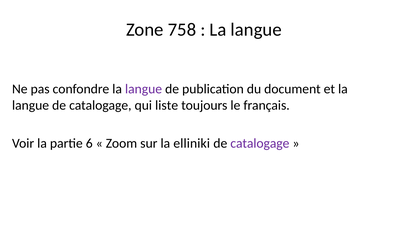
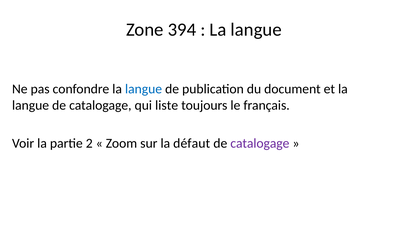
758: 758 -> 394 (182, 30)
langue colour: purple -> blue (144, 89)
6: 6 -> 2 (89, 144)
elliniki: elliniki -> défaut (192, 144)
